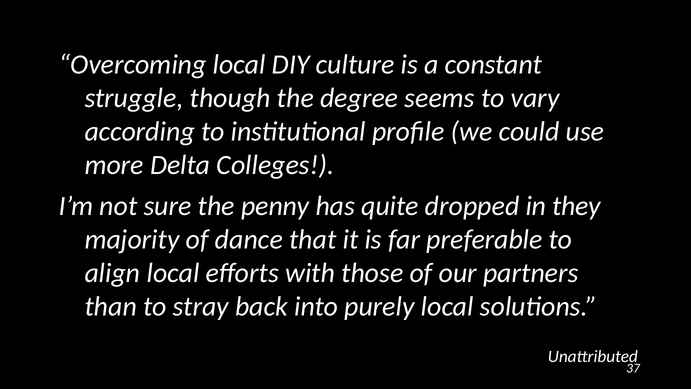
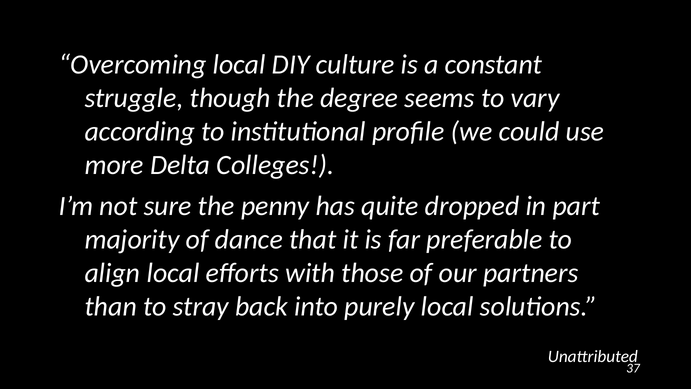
they: they -> part (576, 206)
